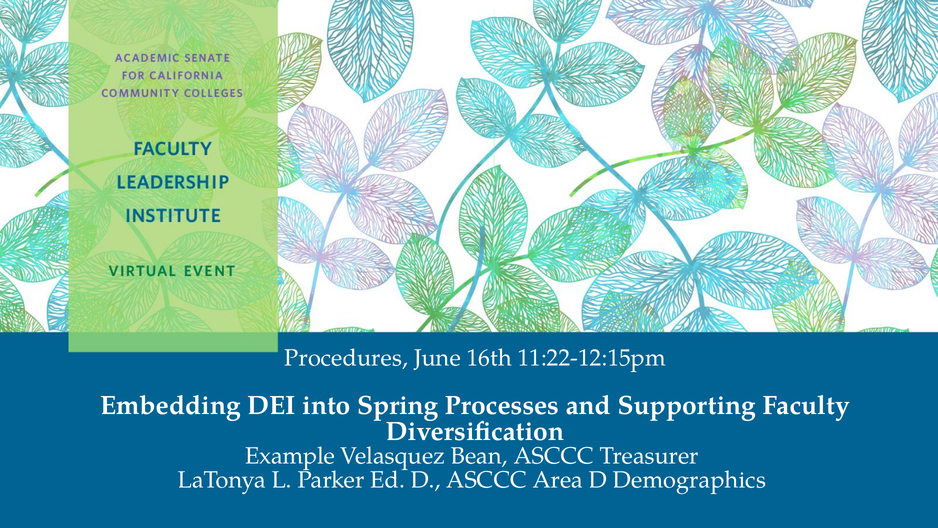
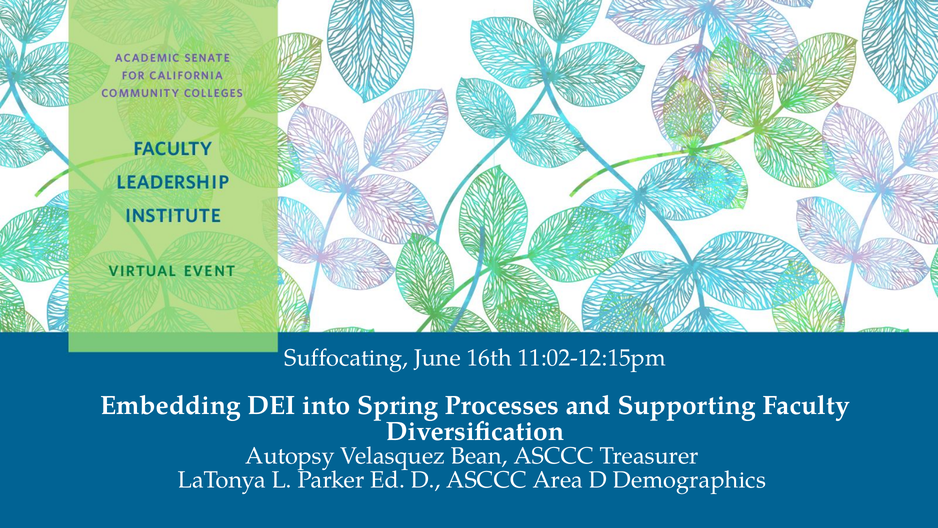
Procedures: Procedures -> Suffocating (346, 358)
11:22-12:15pm: 11:22-12:15pm -> 11:02-12:15pm (592, 358)
Example: Example -> Autopsy (290, 456)
